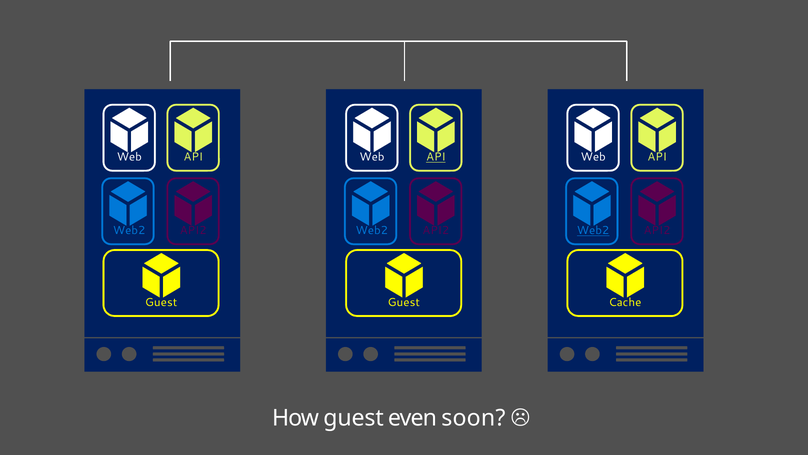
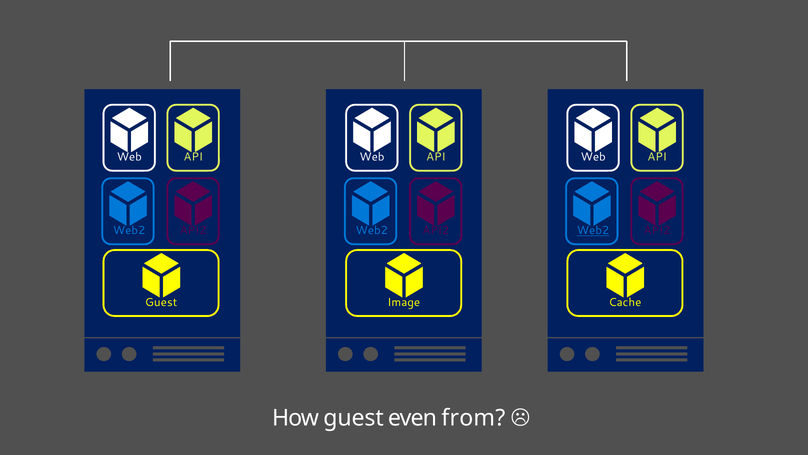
API underline: present -> none (436, 157)
Guest: Guest -> Image (404, 302)
soon: soon -> from (473, 418)
